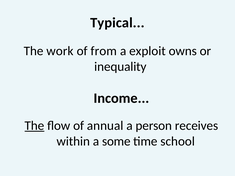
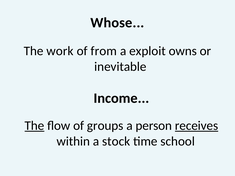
Typical: Typical -> Whose (117, 23)
inequality: inequality -> inevitable (120, 67)
annual: annual -> groups (105, 126)
receives underline: none -> present (197, 126)
some: some -> stock (116, 141)
